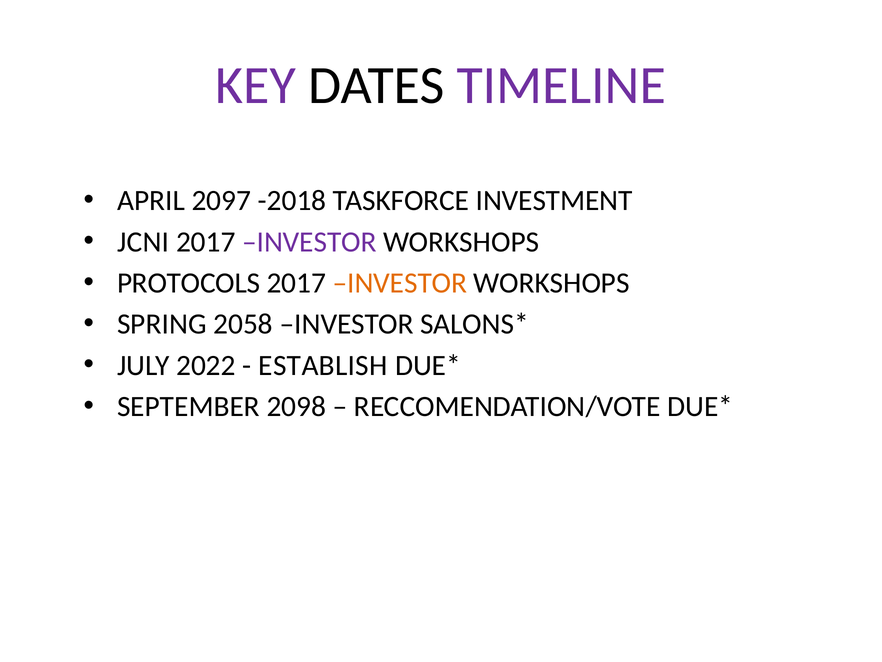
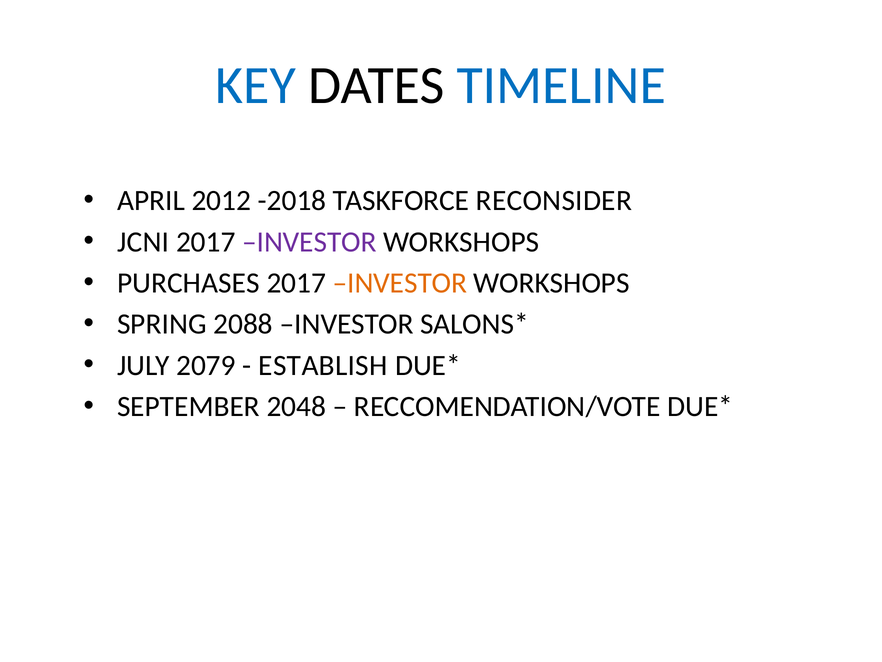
KEY colour: purple -> blue (256, 85)
TIMELINE colour: purple -> blue (561, 85)
2097: 2097 -> 2012 (221, 201)
INVESTMENT: INVESTMENT -> RECONSIDER (554, 201)
PROTOCOLS: PROTOCOLS -> PURCHASES (188, 283)
2058: 2058 -> 2088 (243, 324)
2022: 2022 -> 2079 (206, 365)
2098: 2098 -> 2048 (296, 406)
